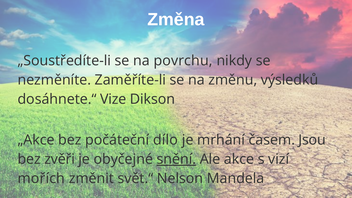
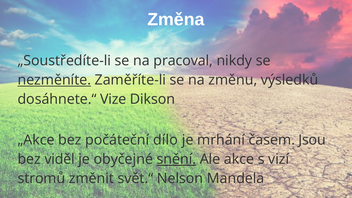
povrchu: povrchu -> pracoval (183, 61)
nezměníte underline: none -> present (54, 80)
zvěři: zvěři -> viděl (60, 159)
mořích: mořích -> stromů (41, 178)
